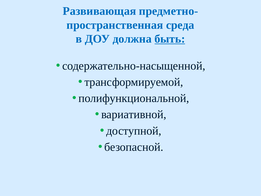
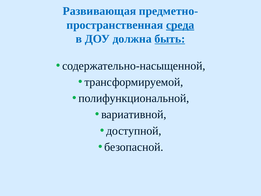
среда underline: none -> present (180, 25)
